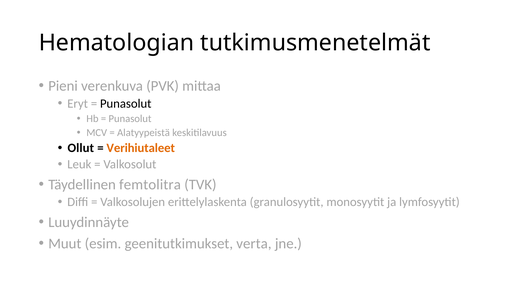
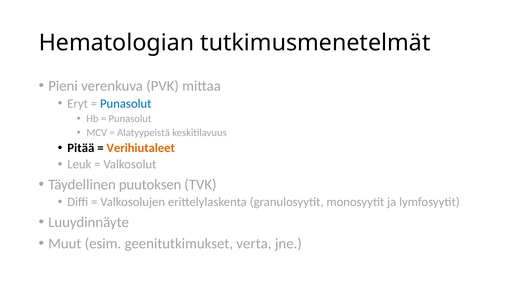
Punasolut colour: black -> blue (126, 103)
Ollut: Ollut -> Pitää (81, 148)
femtolitra: femtolitra -> puutoksen (150, 184)
